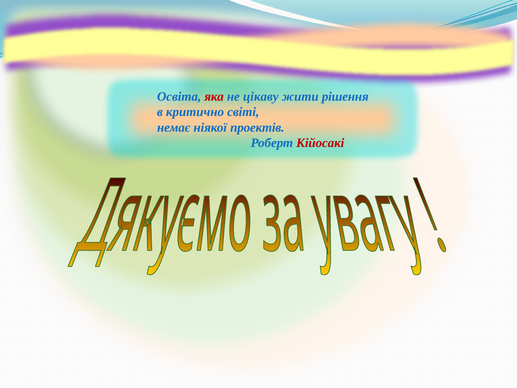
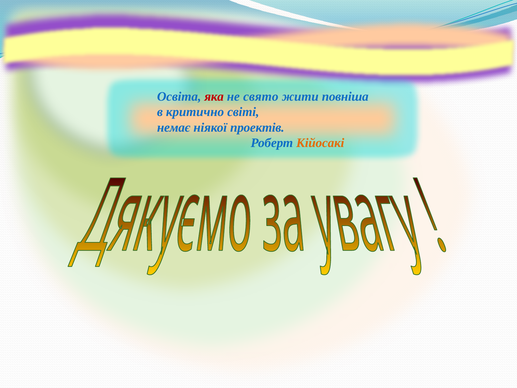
цікаву: цікаву -> свято (261, 96)
рішення: рішення -> повніша (345, 96)
Кійосакі colour: red -> orange (320, 143)
